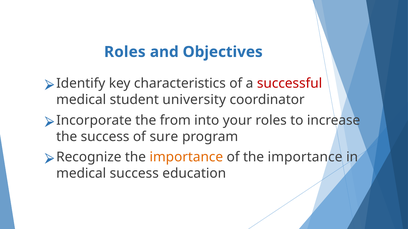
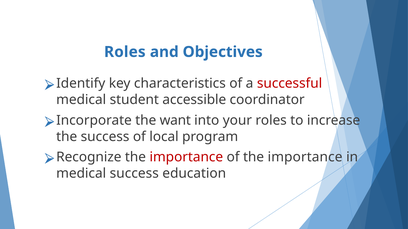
university: university -> accessible (194, 100)
from: from -> want (175, 121)
sure: sure -> local (164, 137)
importance colour: orange -> red (186, 157)
